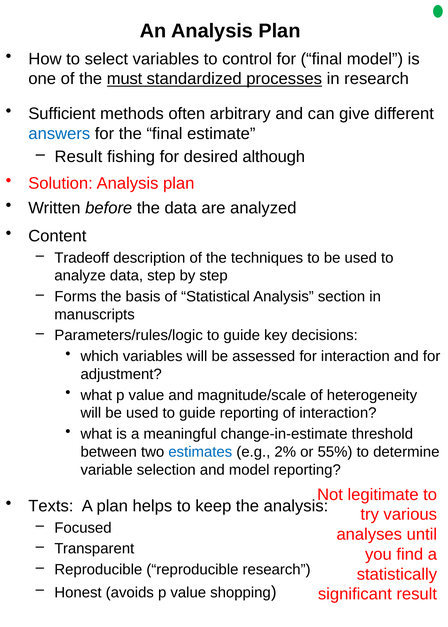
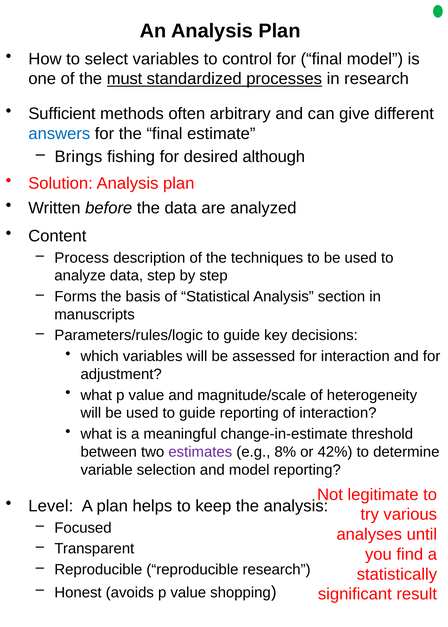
Result: Result -> Brings (78, 157)
Tradeoff: Tradeoff -> Process (82, 258)
estimates colour: blue -> purple (200, 452)
2%: 2% -> 8% (285, 452)
55%: 55% -> 42% (335, 452)
Texts: Texts -> Level (51, 506)
